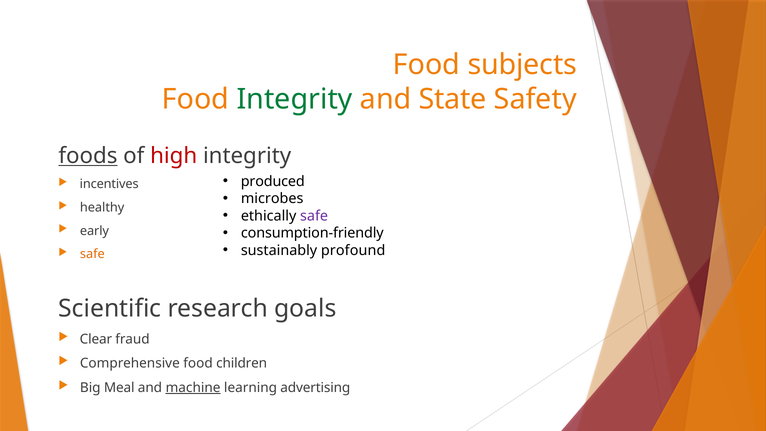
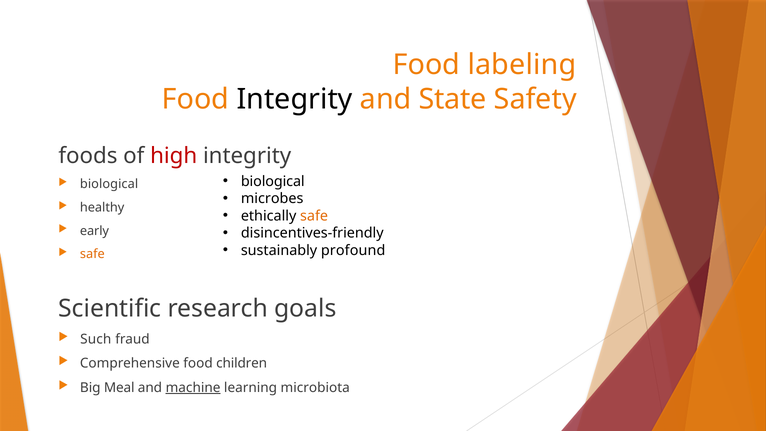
subjects: subjects -> labeling (522, 65)
Integrity colour: green -> black (295, 99)
foods underline: present -> none (88, 156)
produced: produced -> biological (273, 181)
incentives: incentives -> biological (109, 184)
safe colour: purple -> orange (314, 216)
consumption-friendly: consumption-friendly -> disincentives-friendly (312, 233)
Clear: Clear -> Such (96, 339)
advertising: advertising -> microbiota (315, 387)
